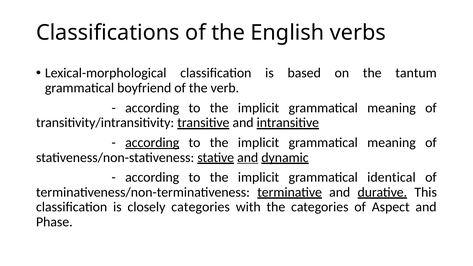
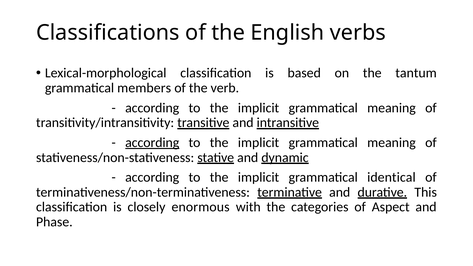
boyfriend: boyfriend -> members (144, 88)
and underline: present -> none (248, 157)
closely categories: categories -> enormous (201, 207)
